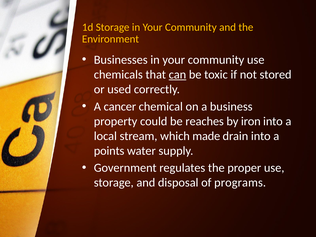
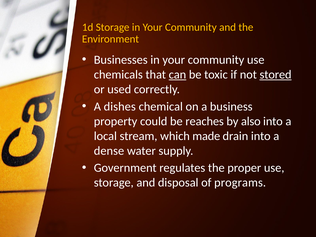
stored underline: none -> present (276, 74)
cancer: cancer -> dishes (120, 106)
iron: iron -> also (251, 121)
points: points -> dense (109, 151)
